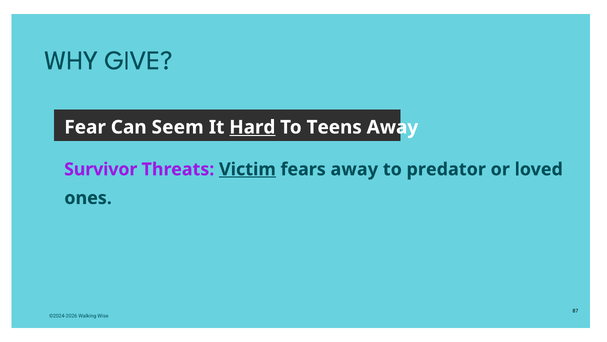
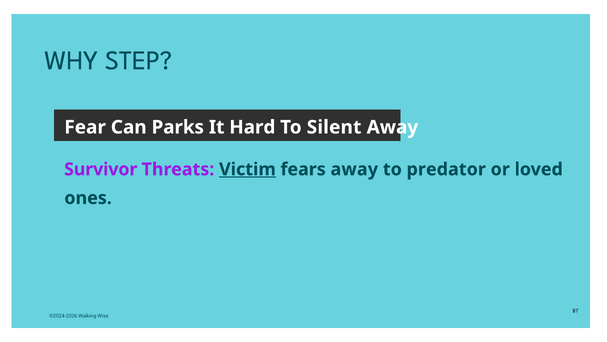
GIVE: GIVE -> STEP (139, 60)
Seem: Seem -> Parks (178, 127)
Hard underline: present -> none (252, 127)
Teens: Teens -> Silent (334, 127)
